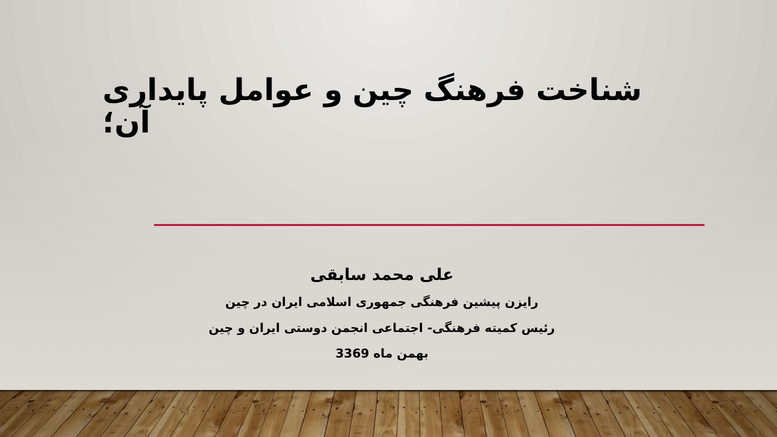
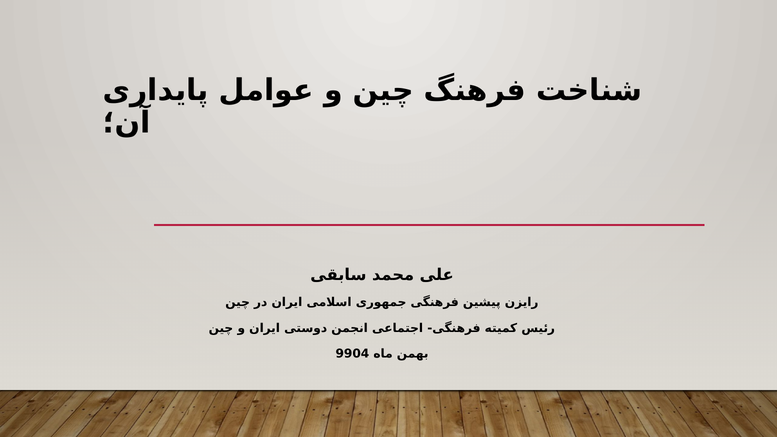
3369: 3369 -> 9904 (352, 354)
